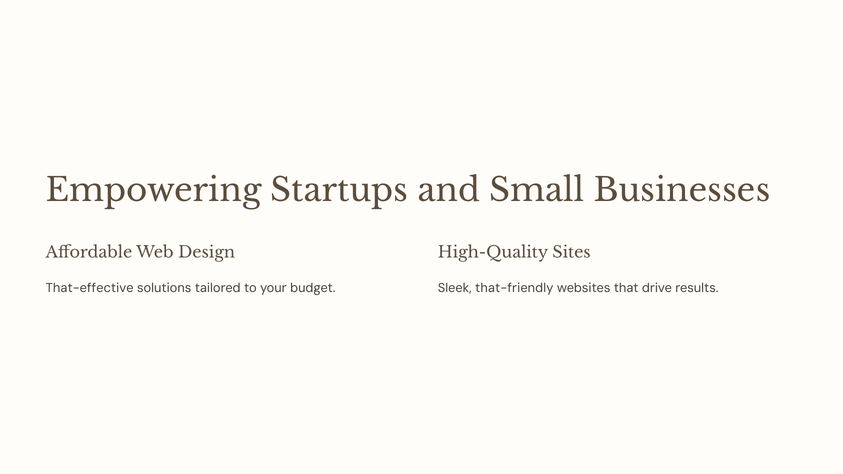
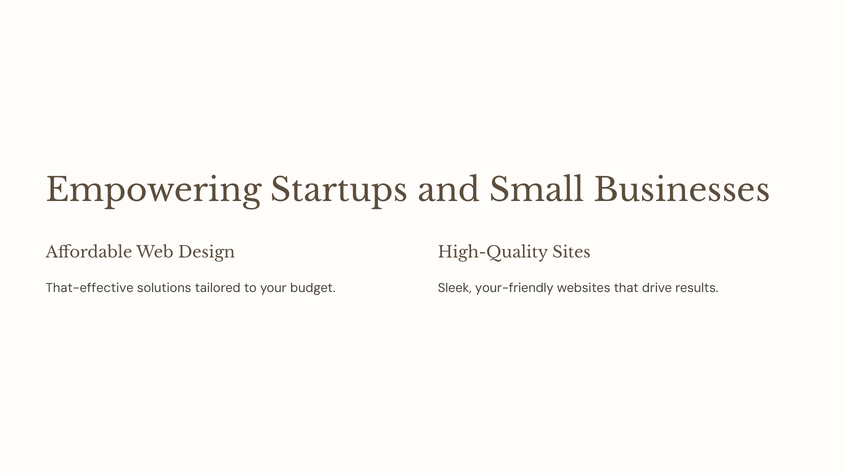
that-friendly: that-friendly -> your-friendly (514, 288)
